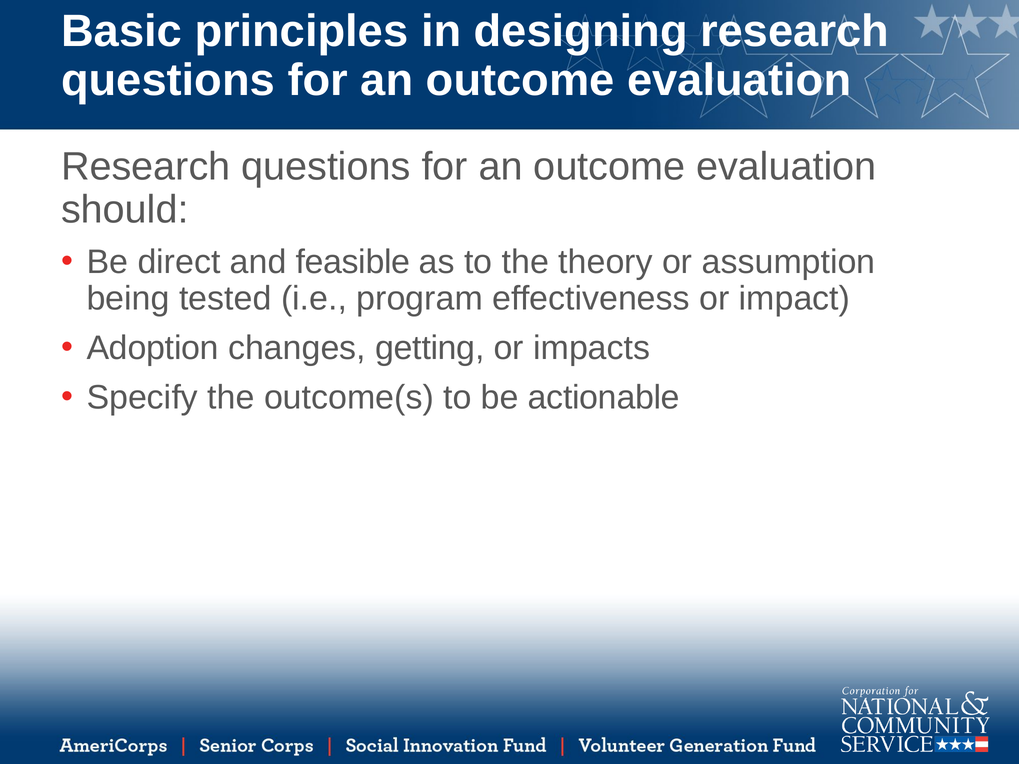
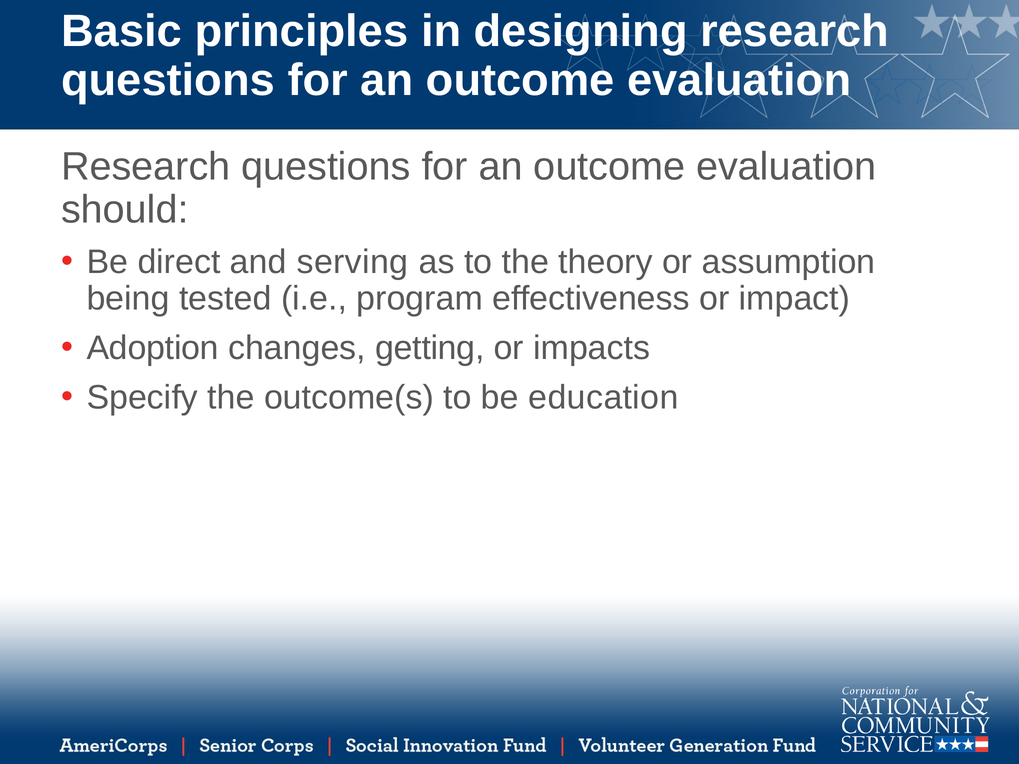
feasible: feasible -> serving (353, 262)
actionable: actionable -> education (603, 398)
